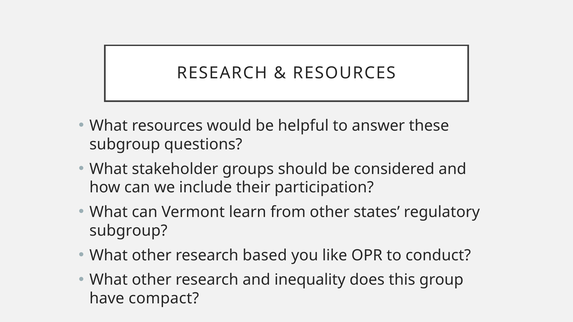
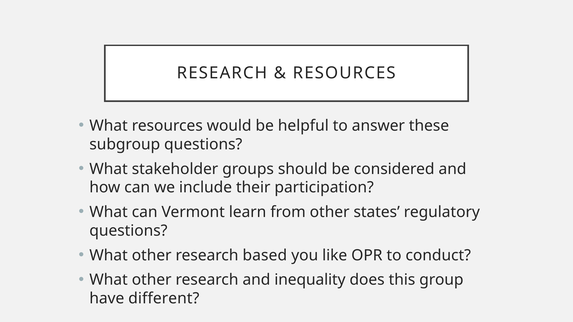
subgroup: subgroup -> questions (128, 231)
compact: compact -> different (164, 299)
